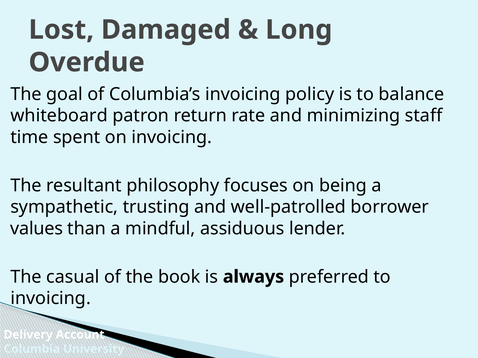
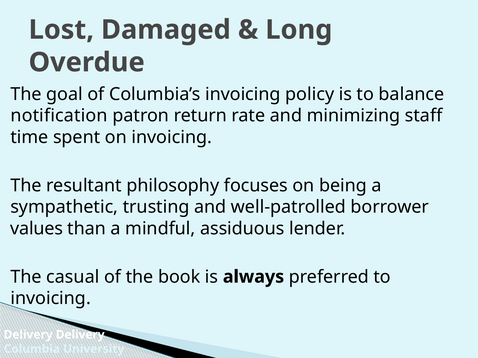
whiteboard: whiteboard -> notification (59, 116)
Delivery Account: Account -> Delivery (80, 335)
